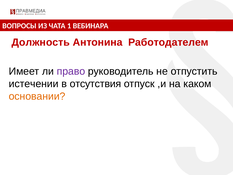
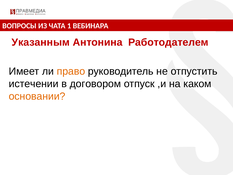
Должность: Должность -> Указанным (41, 42)
право colour: purple -> orange (71, 71)
отсутствия: отсутствия -> договором (95, 84)
